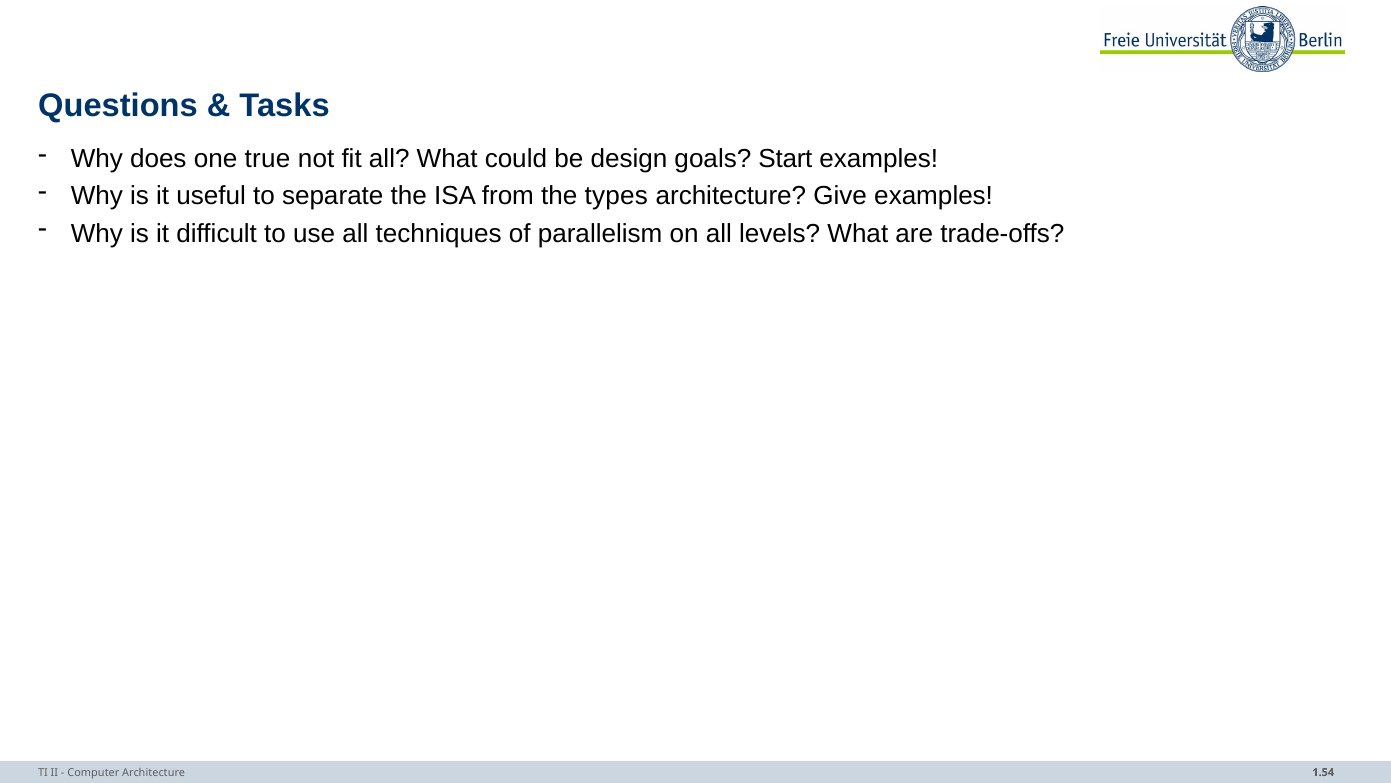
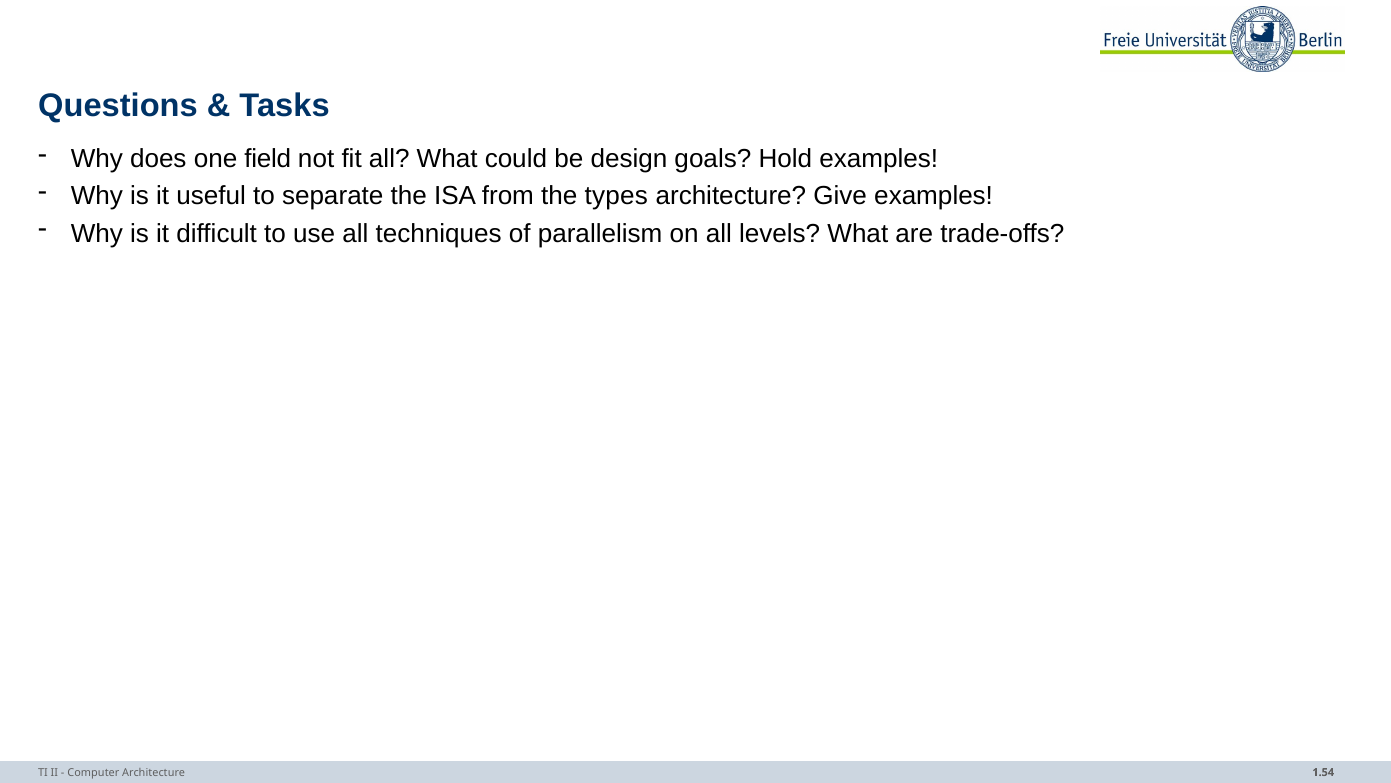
true: true -> field (268, 159)
Start: Start -> Hold (785, 159)
